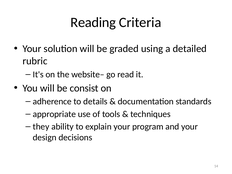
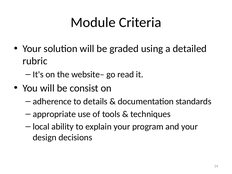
Reading: Reading -> Module (93, 22)
they: they -> local (41, 127)
